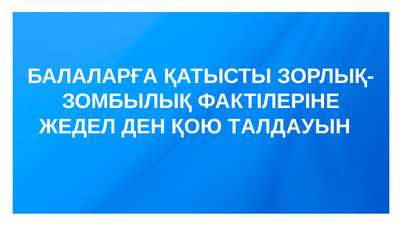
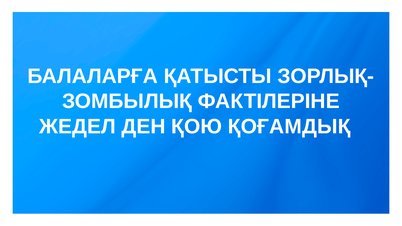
ТАЛДАУЫН: ТАЛДАУЫН -> ҚОҒАМДЫҚ (289, 127)
